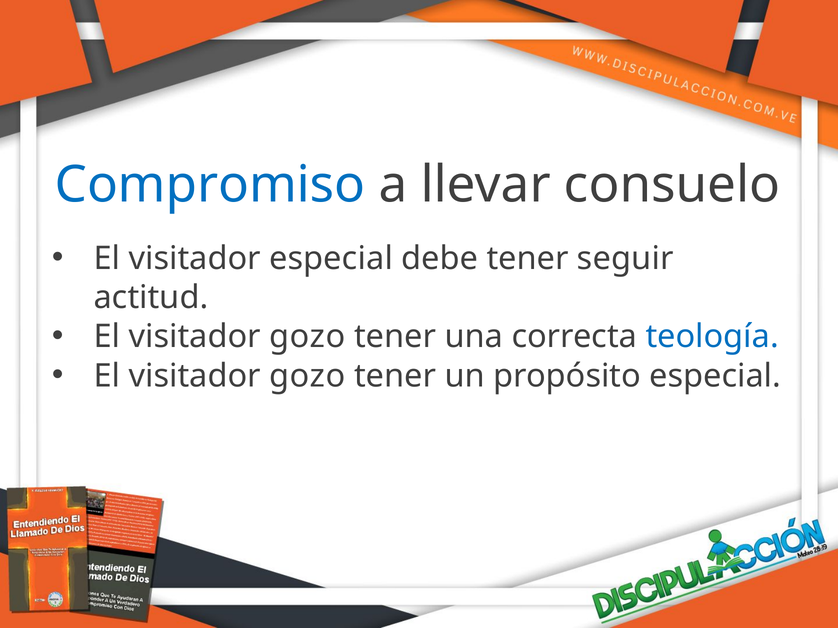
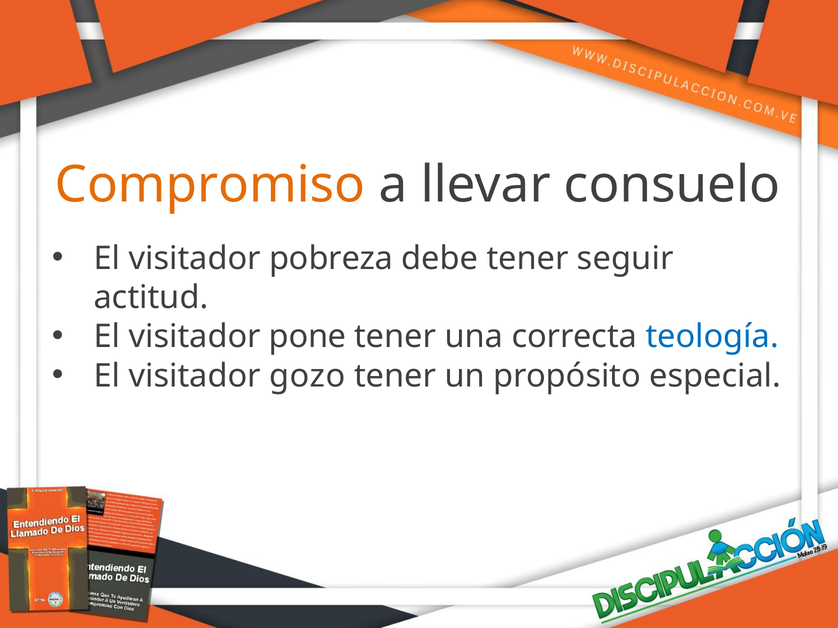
Compromiso colour: blue -> orange (210, 185)
visitador especial: especial -> pobreza (331, 259)
gozo: gozo -> pone (308, 337)
